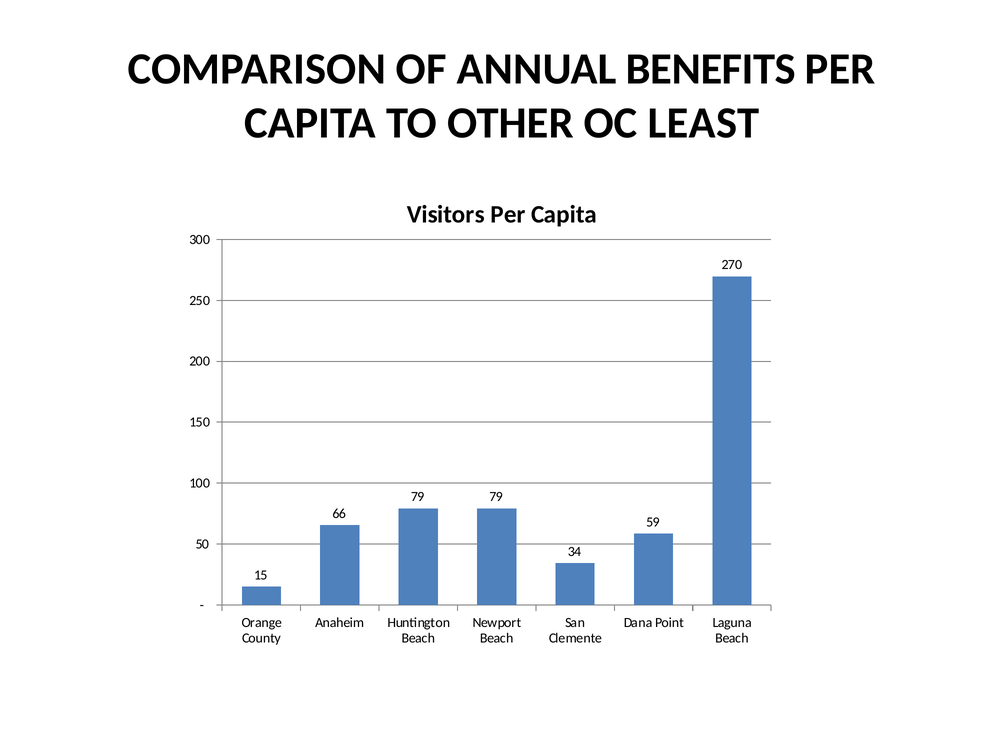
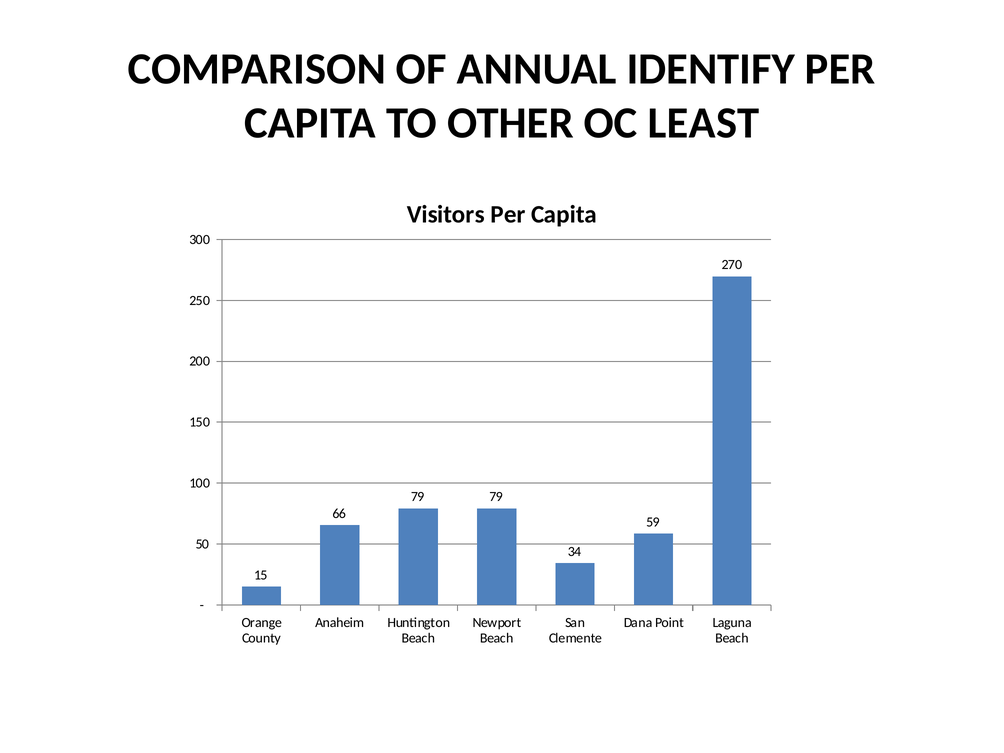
BENEFITS: BENEFITS -> IDENTIFY (711, 69)
